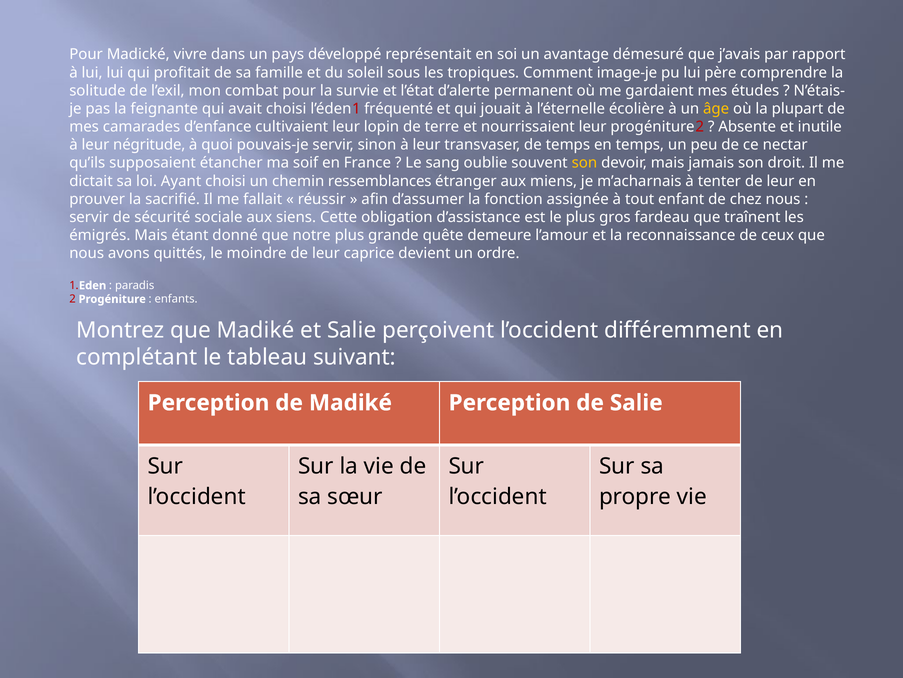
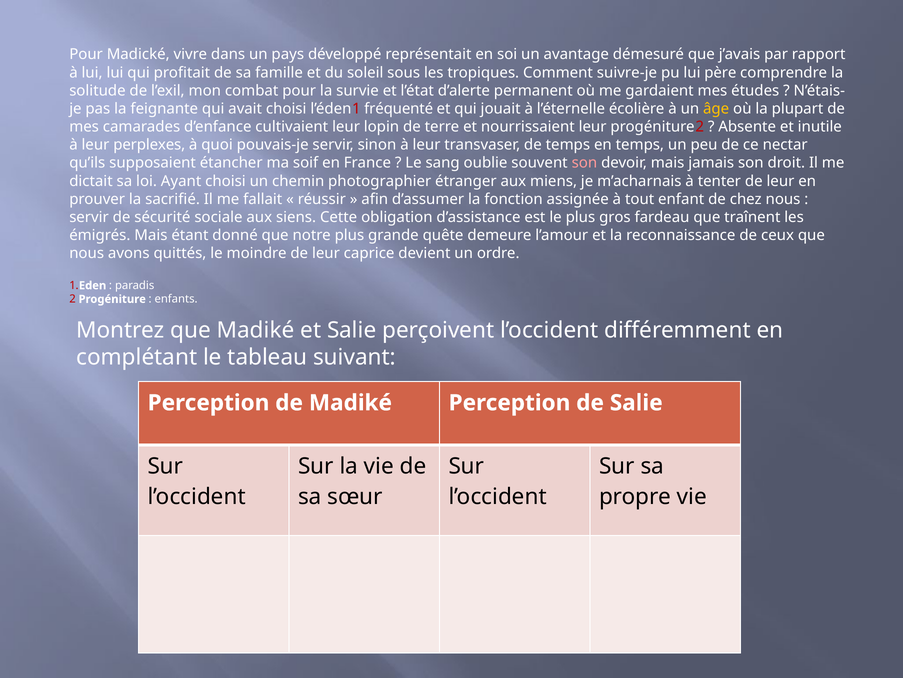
image-je: image-je -> suivre-je (627, 73)
négritude: négritude -> perplexes (149, 145)
son colour: yellow -> pink (584, 163)
ressemblances: ressemblances -> photographier (380, 181)
